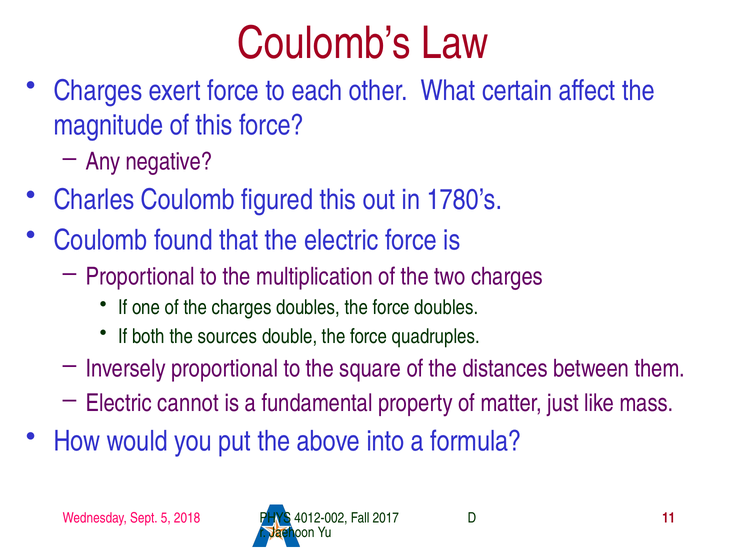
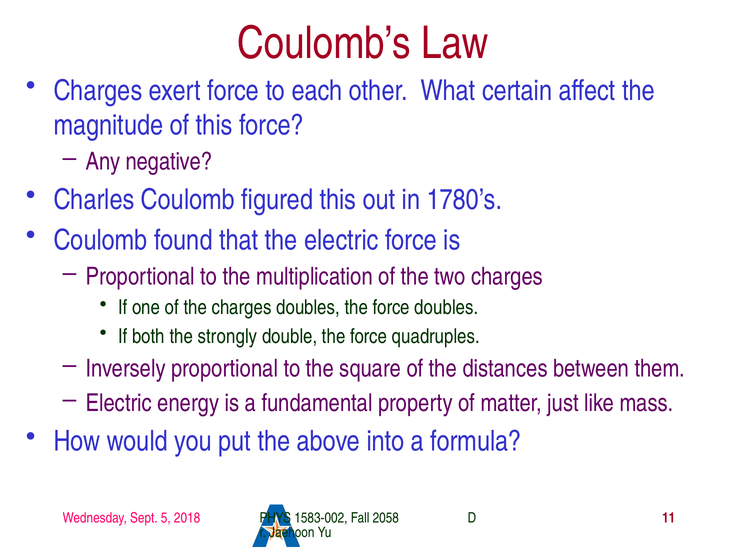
sources: sources -> strongly (227, 336)
cannot: cannot -> energy (188, 403)
4012-002: 4012-002 -> 1583-002 (321, 518)
2017: 2017 -> 2058 (386, 518)
